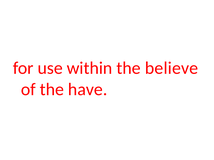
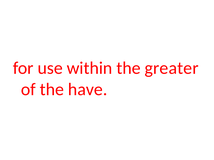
believe: believe -> greater (172, 68)
